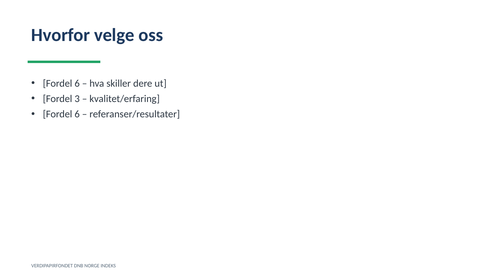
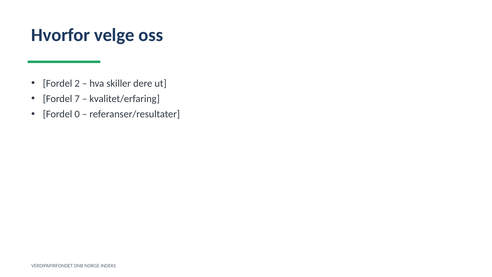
6: 6 -> 2 (77, 83)
3: 3 -> 7 (77, 99)
6: 6 -> 0 (77, 114)
